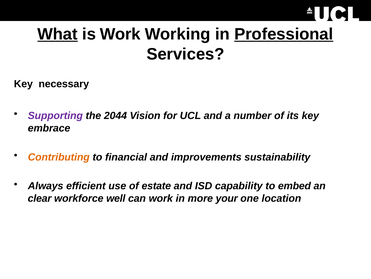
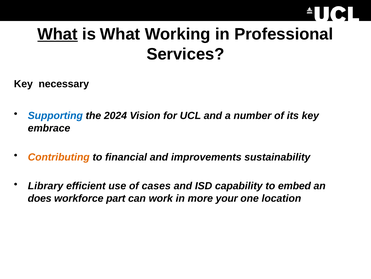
is Work: Work -> What (120, 34)
Professional underline: present -> none (284, 34)
Supporting colour: purple -> blue (55, 115)
2044: 2044 -> 2024 (115, 115)
Always: Always -> Library (46, 186)
estate: estate -> cases (156, 186)
clear: clear -> does (40, 198)
well: well -> part (116, 198)
